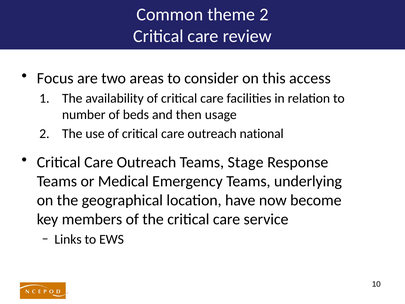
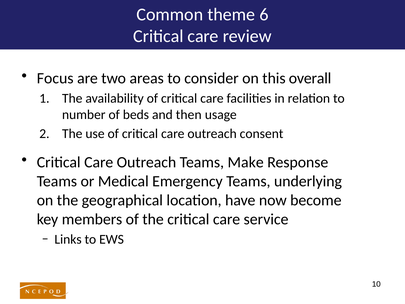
theme 2: 2 -> 6 (264, 15)
access: access -> overall (310, 78)
national: national -> consent (262, 134)
Stage: Stage -> Make (246, 162)
